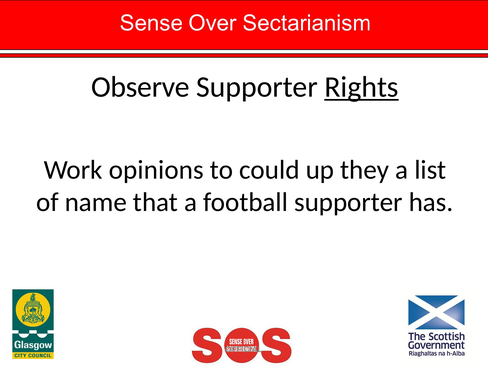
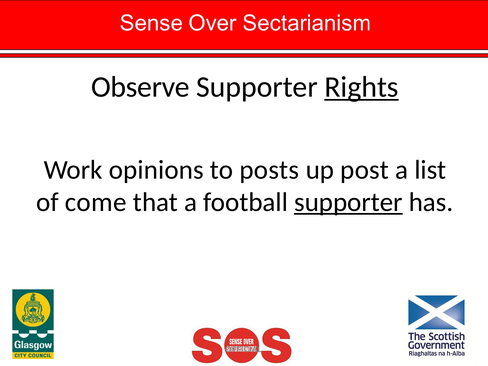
could: could -> posts (269, 170)
they: they -> post (365, 170)
name: name -> come (96, 202)
supporter underline: none -> present (348, 202)
